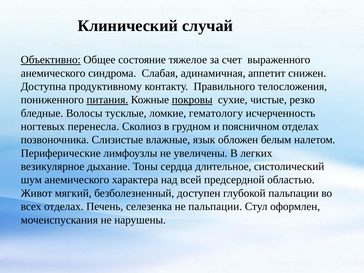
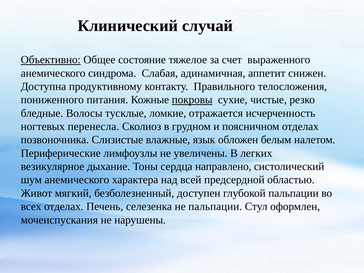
питания underline: present -> none (107, 100)
гематологу: гематологу -> отражается (216, 113)
длительное: длительное -> направлено (223, 166)
